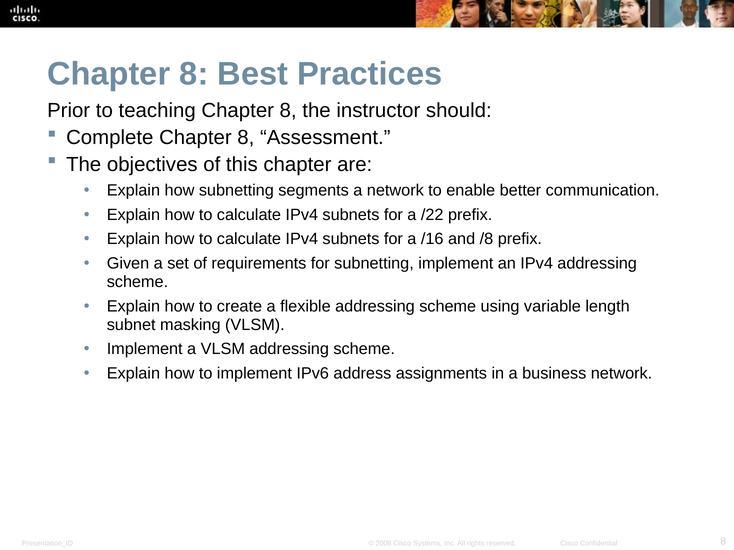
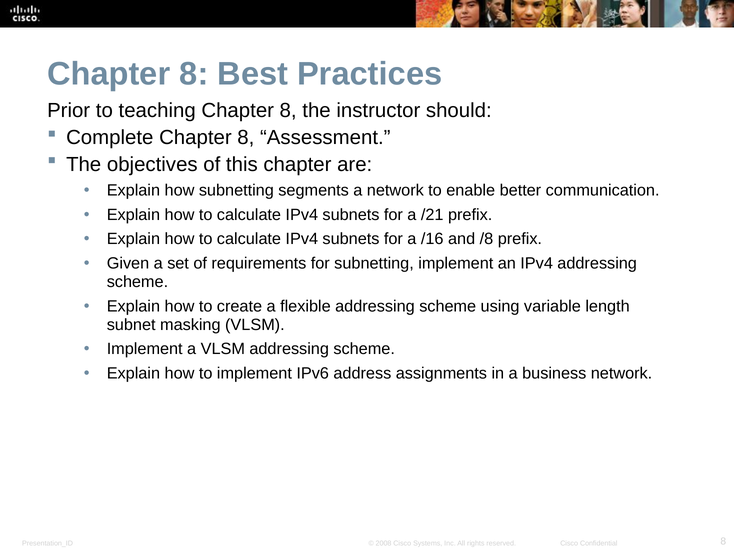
/22: /22 -> /21 (432, 215)
